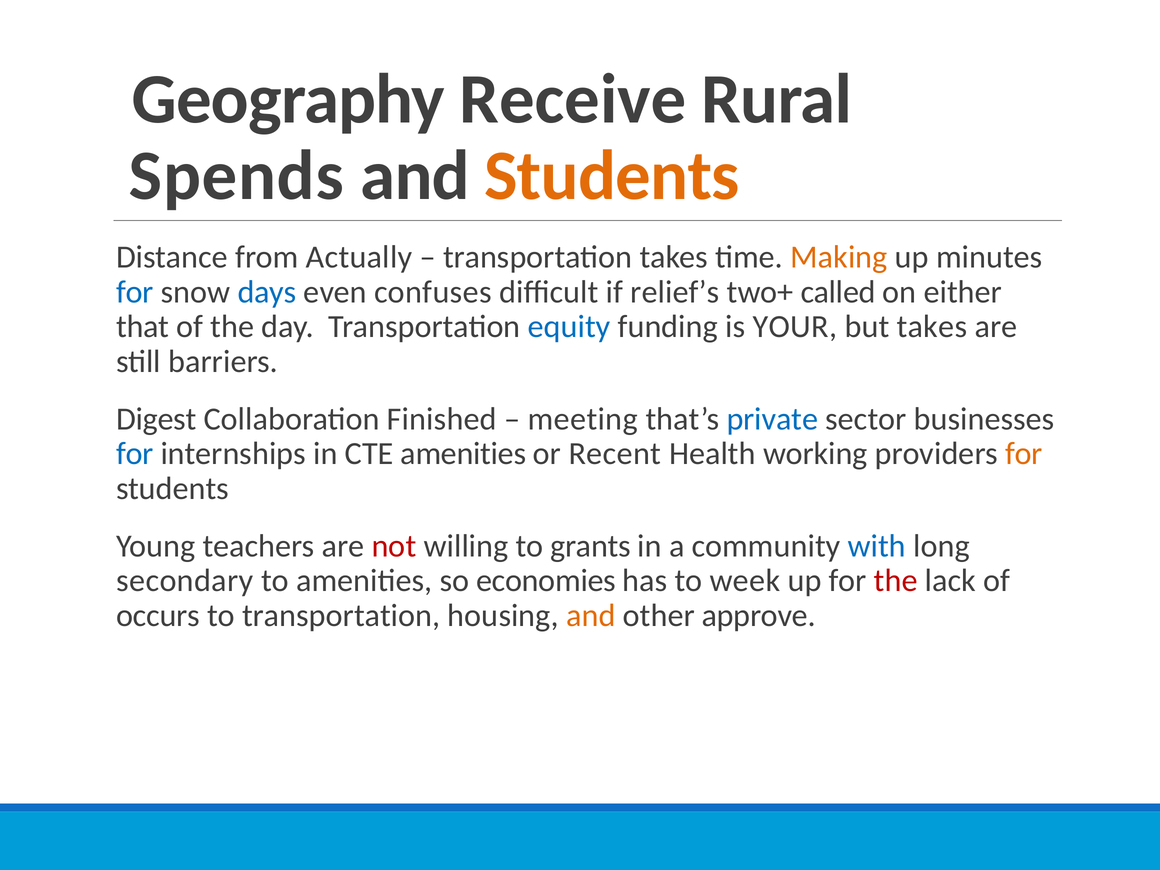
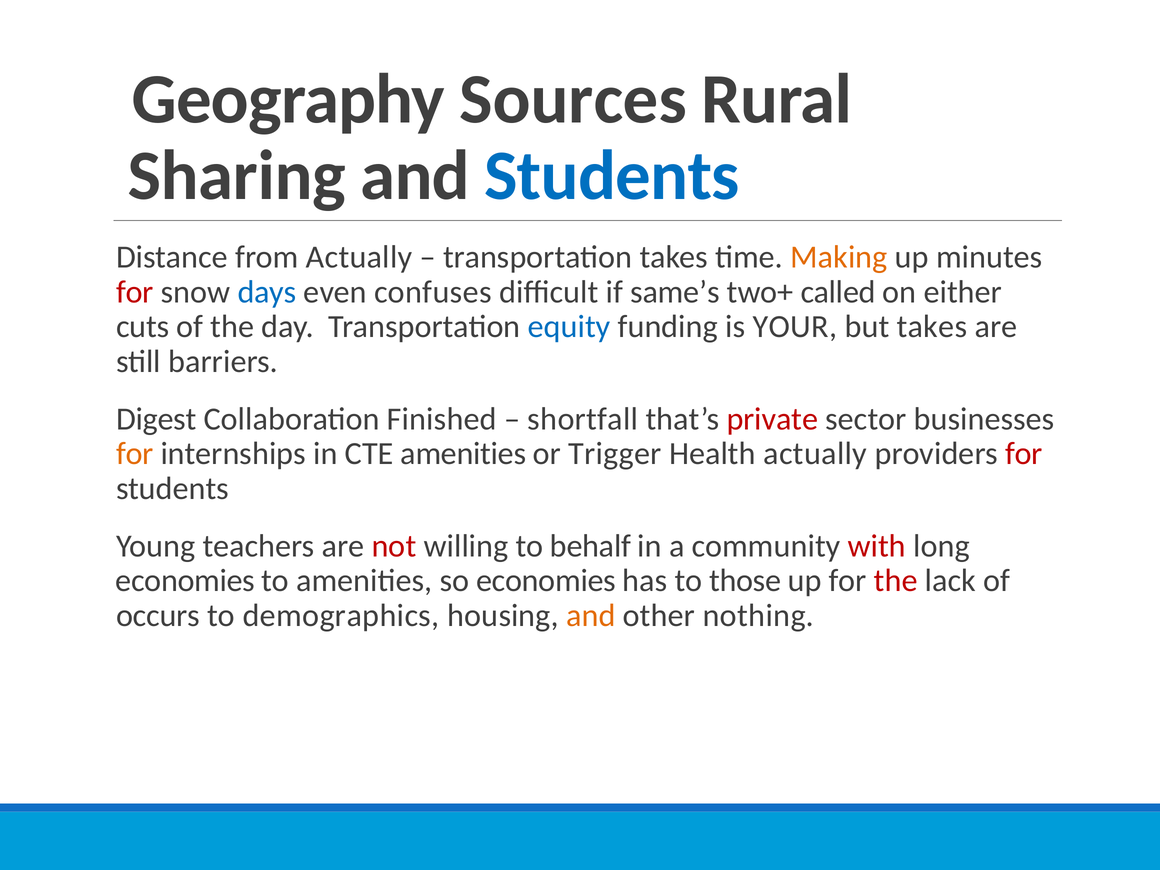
Receive: Receive -> Sources (573, 99)
Spends: Spends -> Sharing (237, 176)
Students colour: orange -> blue (612, 176)
for colour: blue -> red (135, 292)
relief’s: relief’s -> same’s (675, 292)
that: that -> cuts (143, 327)
meeting: meeting -> shortfall (583, 419)
private colour: blue -> red (772, 419)
for colour: blue -> orange (135, 454)
Recent: Recent -> Trigger (615, 454)
Health working: working -> actually (815, 454)
for colour: orange -> red (1024, 454)
grants: grants -> behalf (590, 546)
with colour: blue -> red (877, 546)
secondary: secondary -> economies (185, 581)
week: week -> those (745, 581)
to transportation: transportation -> demographics (341, 615)
approve: approve -> nothing (758, 615)
